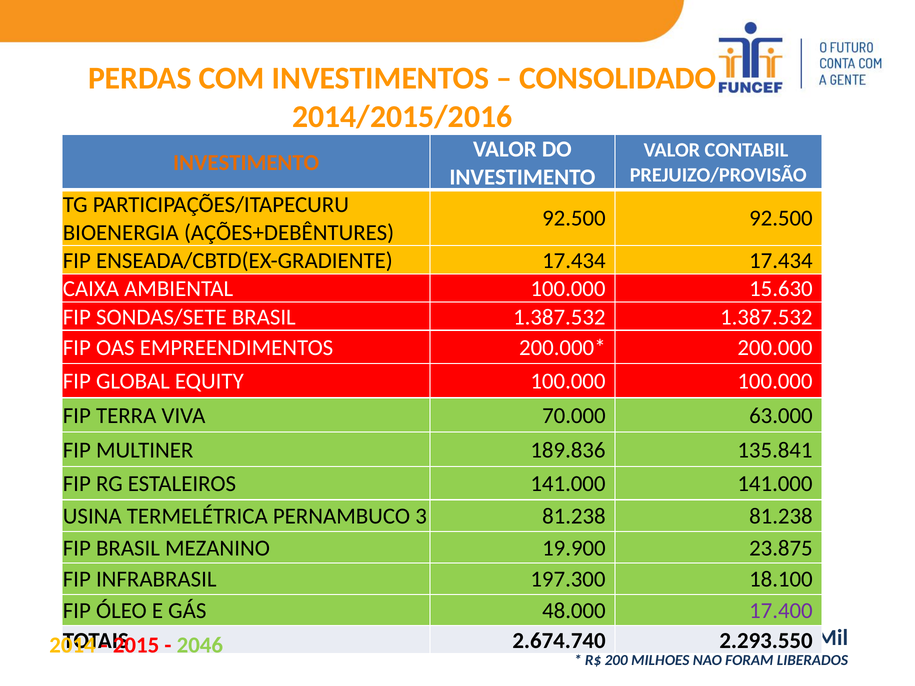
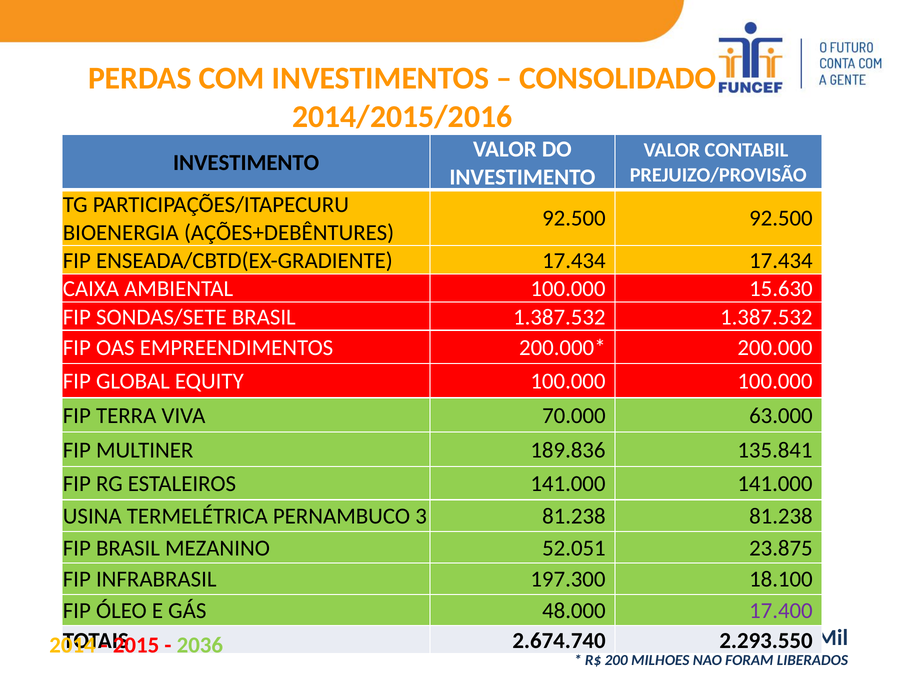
INVESTIMENTO colour: orange -> black (246, 163)
19.900: 19.900 -> 52.051 (574, 548)
2046: 2046 -> 2036 (200, 646)
